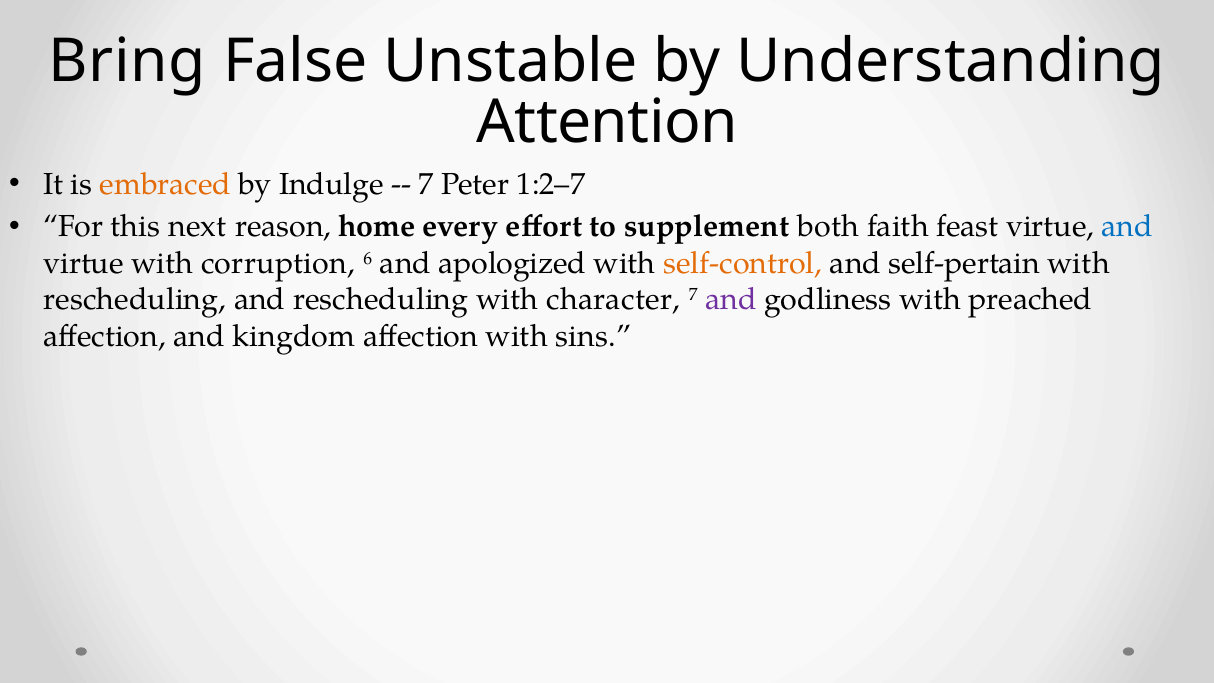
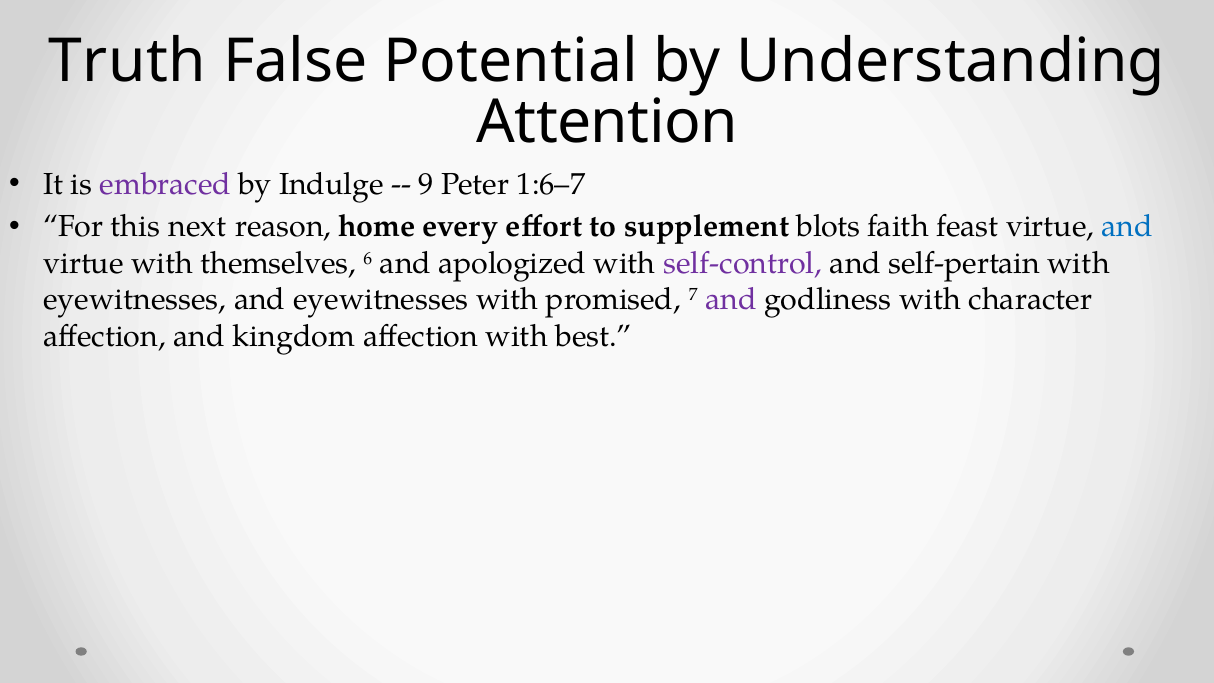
Bring: Bring -> Truth (127, 62)
Unstable: Unstable -> Potential (511, 62)
embraced colour: orange -> purple (166, 184)
7: 7 -> 9 (426, 184)
1:2–7: 1:2–7 -> 1:6–7 (551, 184)
both: both -> blots (829, 227)
corruption: corruption -> themselves (278, 263)
self-control colour: orange -> purple (743, 263)
rescheduling: rescheduling -> eyewitnesses (135, 300)
and rescheduling: rescheduling -> eyewitnesses (381, 300)
character: character -> promised (613, 300)
preached: preached -> character (1030, 300)
sins: sins -> best (594, 336)
